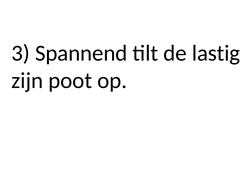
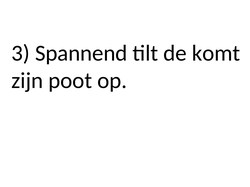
lastig: lastig -> komt (216, 53)
